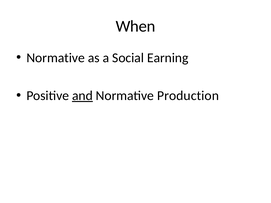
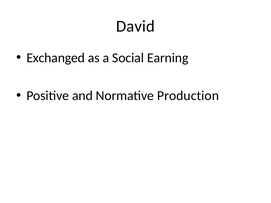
When: When -> David (135, 26)
Normative: Normative -> Exchanged (56, 58)
and underline: present -> none (82, 96)
